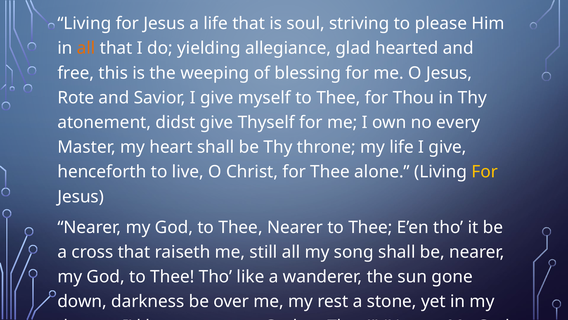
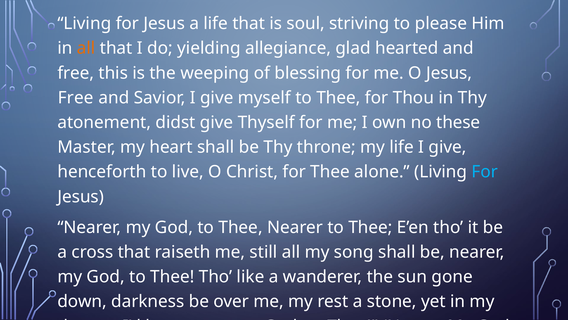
Rote: Rote -> Free (76, 98)
every: every -> these (458, 122)
For colour: yellow -> light blue (485, 172)
